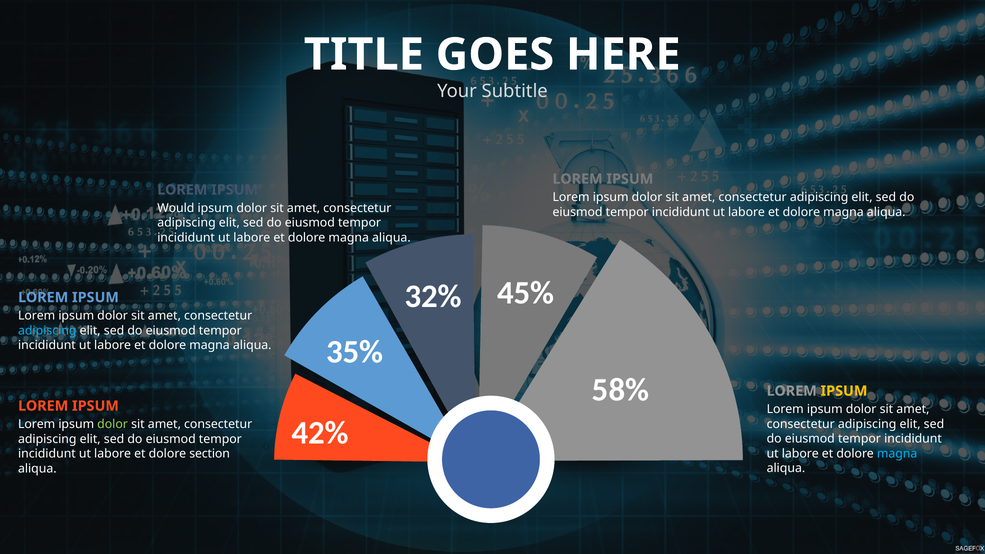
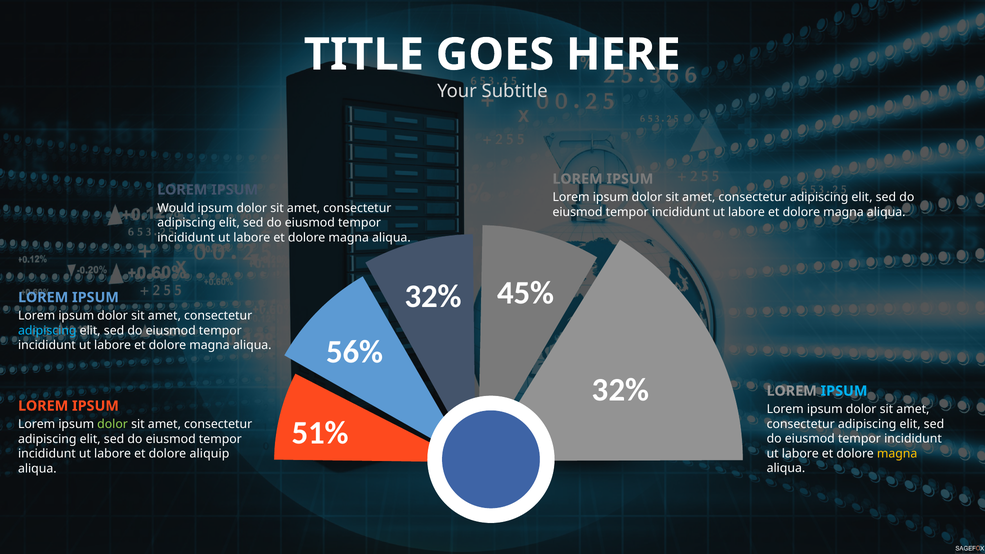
35%: 35% -> 56% (355, 352)
58%: 58% -> 32% (621, 390)
IPSUM colour: yellow -> light blue (844, 391)
42%: 42% -> 51% (320, 433)
magna colour: light blue -> yellow (897, 454)
section: section -> aliquip (209, 454)
